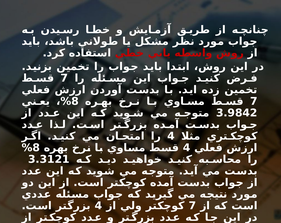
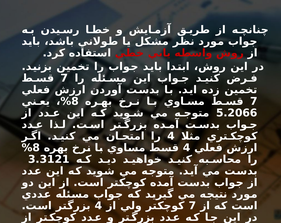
3.9842: 3.9842 -> 5.2066 (237, 113)
